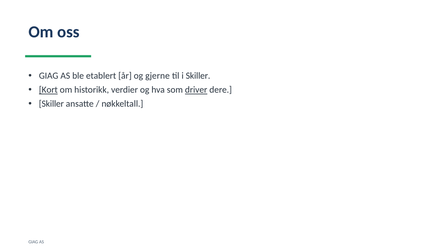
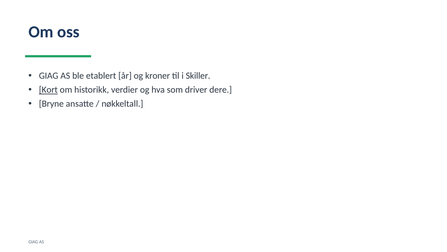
gjerne: gjerne -> kroner (158, 76)
driver underline: present -> none (196, 90)
Skiller: Skiller -> Bryne (51, 104)
